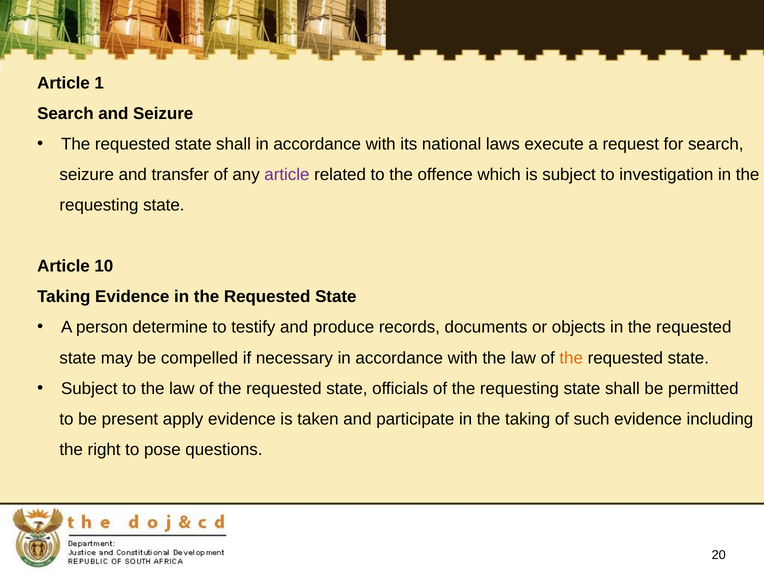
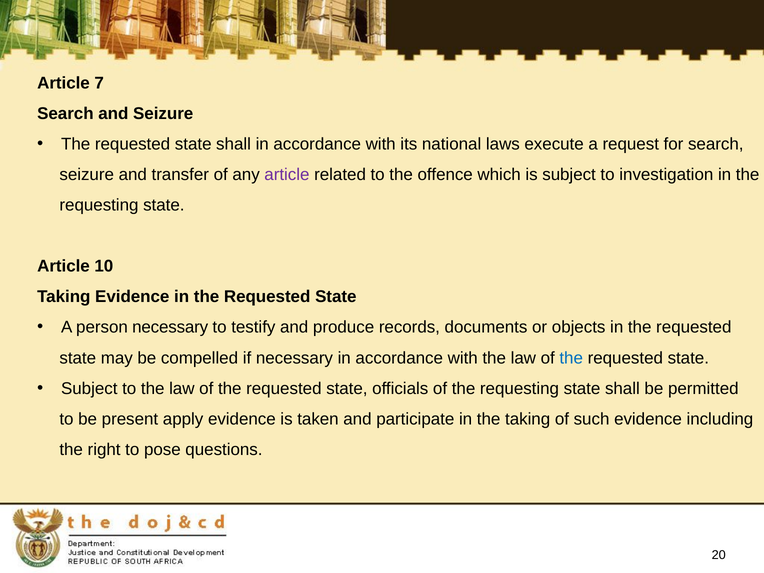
1: 1 -> 7 (99, 83)
person determine: determine -> necessary (170, 327)
the colour: orange -> blue (571, 358)
